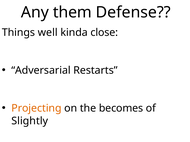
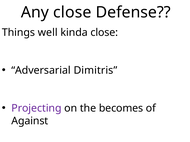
Any them: them -> close (72, 12)
Restarts: Restarts -> Dimitris (95, 71)
Projecting colour: orange -> purple (36, 109)
Slightly: Slightly -> Against (30, 121)
